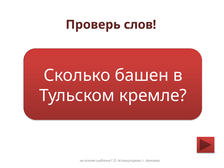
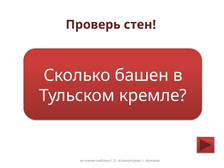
слов: слов -> стен (140, 25)
